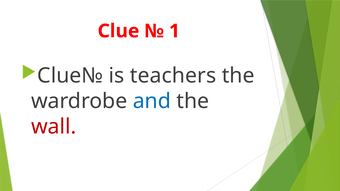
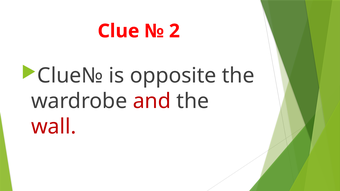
1: 1 -> 2 (174, 31)
teachers: teachers -> opposite (173, 76)
and colour: blue -> red (152, 101)
